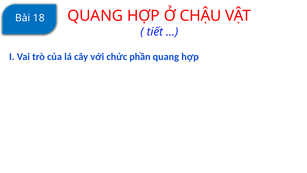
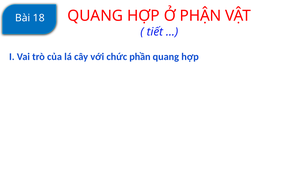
CHẬU: CHẬU -> PHẬN (201, 16)
